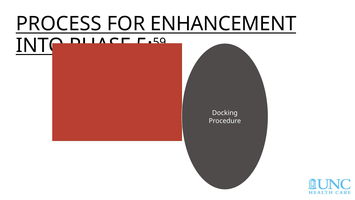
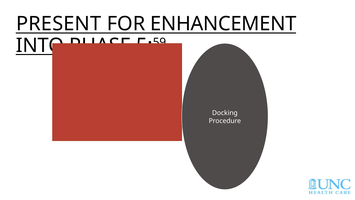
PROCESS: PROCESS -> PRESENT (59, 24)
